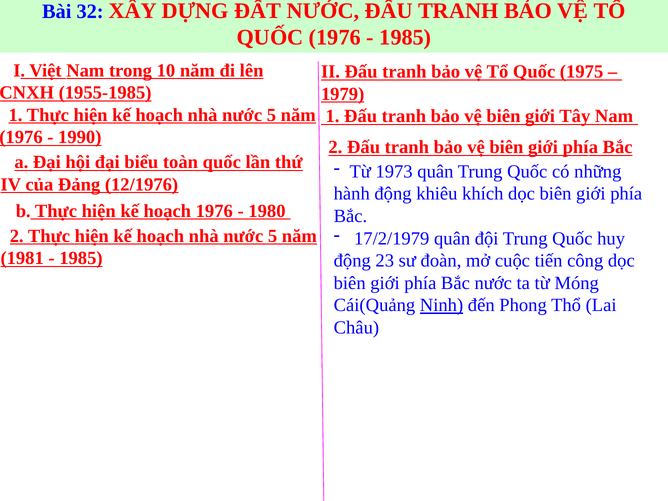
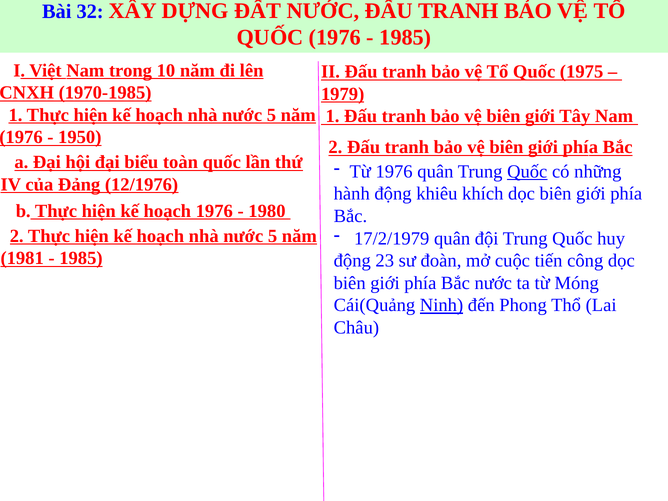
1955-1985: 1955-1985 -> 1970-1985 (105, 93)
1990: 1990 -> 1950 (80, 137)
Từ 1973: 1973 -> 1976 (394, 172)
Quốc underline: none -> present (527, 172)
